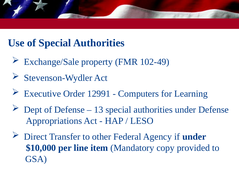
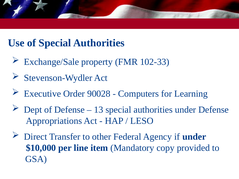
102-49: 102-49 -> 102-33 (155, 62)
12991: 12991 -> 90028 (99, 94)
